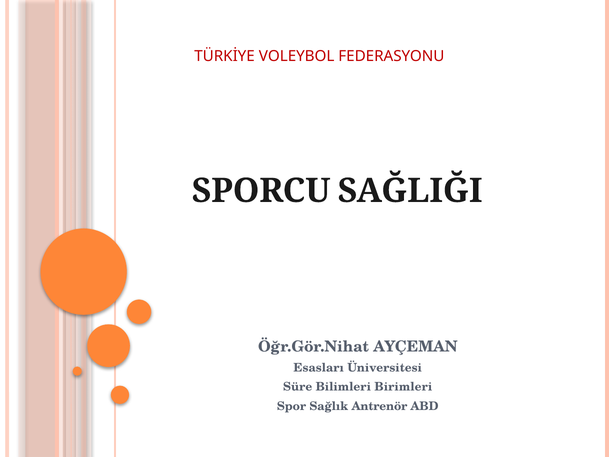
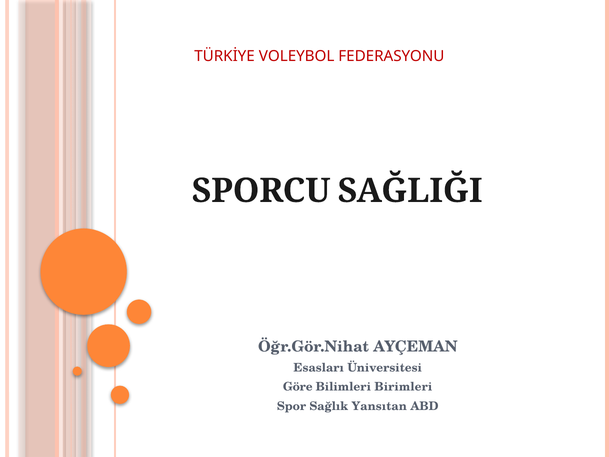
Süre: Süre -> Göre (298, 387)
Antrenör: Antrenör -> Yansıtan (379, 406)
